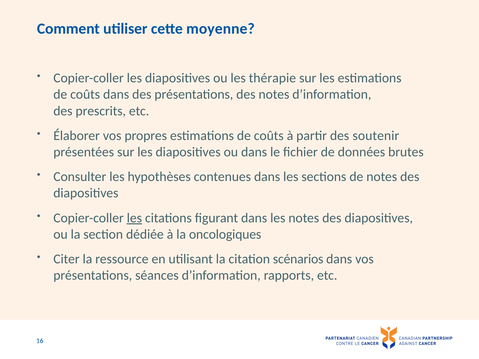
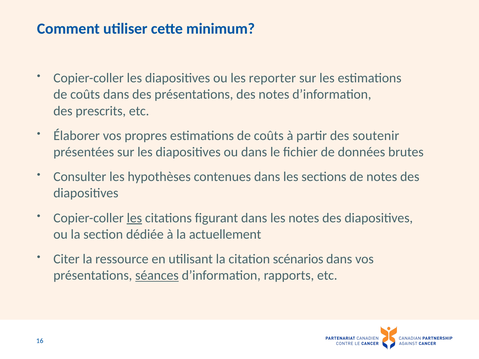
moyenne: moyenne -> minimum (221, 29)
thérapie: thérapie -> reporter (272, 78)
oncologiques: oncologiques -> actuellement (225, 234)
séances underline: none -> present (157, 276)
